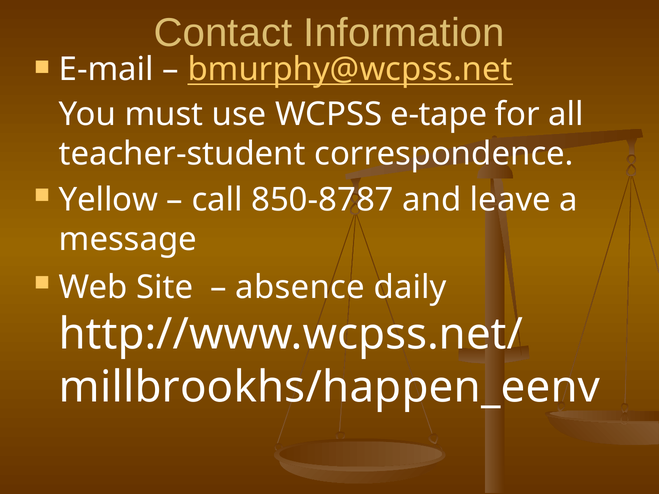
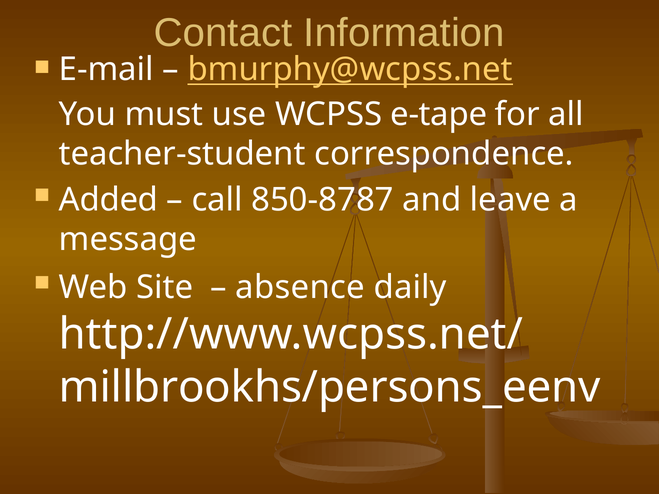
Yellow: Yellow -> Added (108, 200)
millbrookhs/happen_eenv: millbrookhs/happen_eenv -> millbrookhs/persons_eenv (330, 387)
